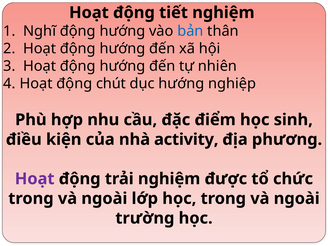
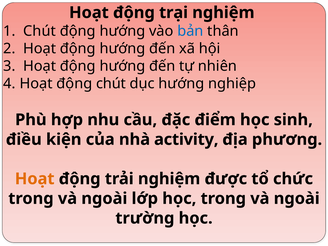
tiết: tiết -> trại (174, 13)
1 Nghĩ: Nghĩ -> Chút (40, 31)
Hoạt colour: purple -> orange (35, 179)
